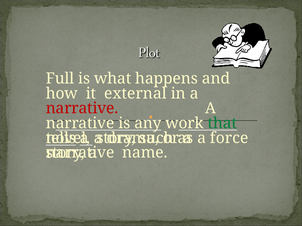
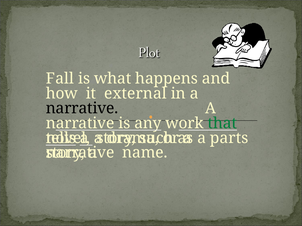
Full: Full -> Fall (60, 79)
narrative colour: red -> black (82, 109)
force: force -> parts (229, 138)
